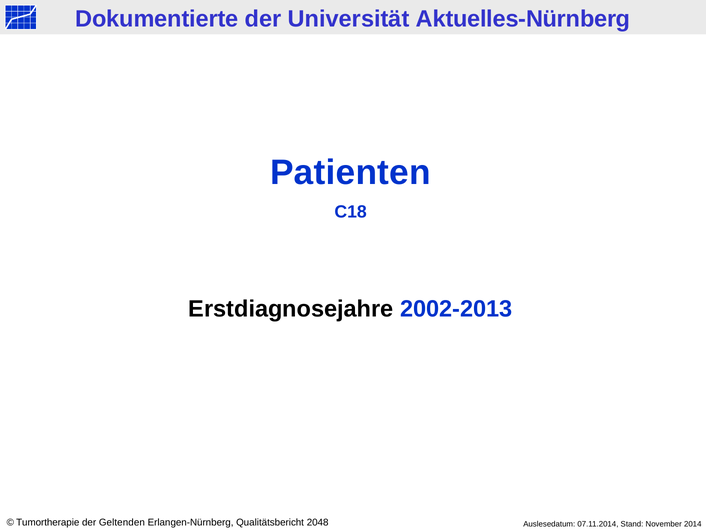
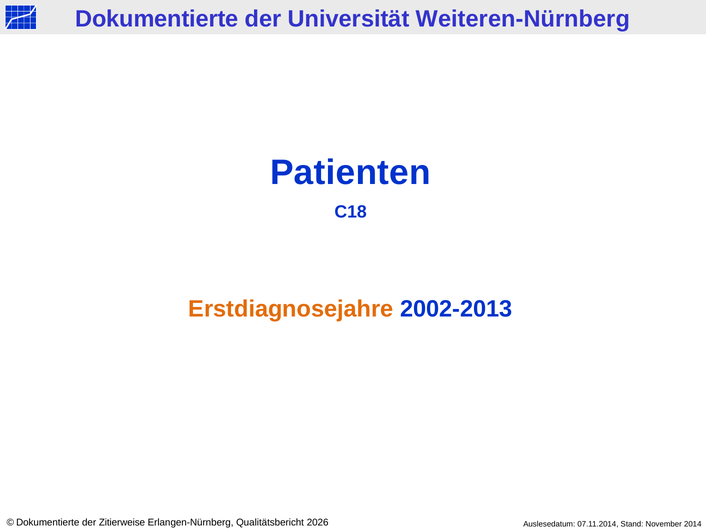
Aktuelles-Nürnberg: Aktuelles-Nürnberg -> Weiteren-Nürnberg (523, 19)
Erstdiagnosejahre colour: black -> orange (291, 309)
Tumortherapie: Tumortherapie -> Dokumentierte (48, 522)
Geltenden: Geltenden -> Zitierweise (122, 522)
2048: 2048 -> 2026 (318, 522)
